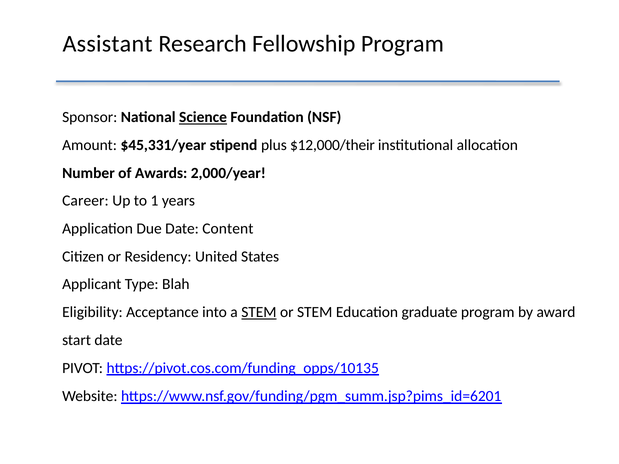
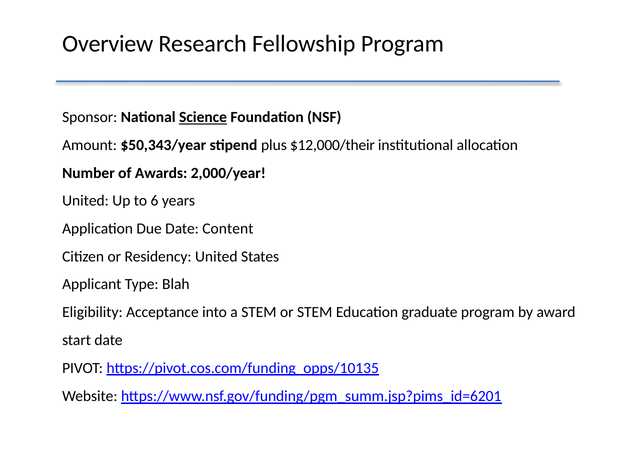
Assistant: Assistant -> Overview (108, 44)
$45,331/year: $45,331/year -> $50,343/year (163, 145)
Career: Career -> United (85, 201)
1: 1 -> 6 (154, 201)
STEM underline: present -> none (259, 312)
